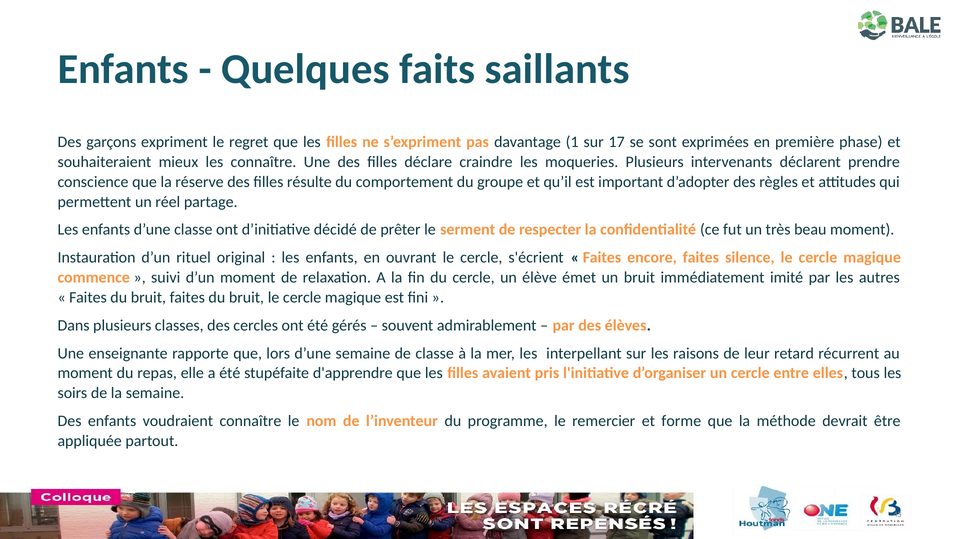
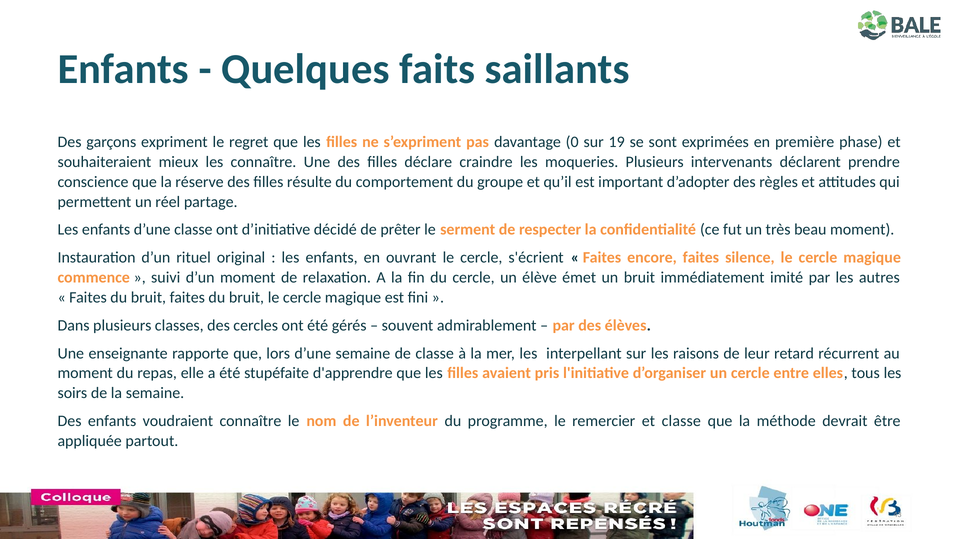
1: 1 -> 0 (572, 142)
17: 17 -> 19 (617, 142)
et forme: forme -> classe (681, 421)
